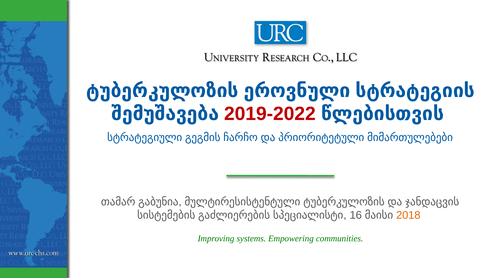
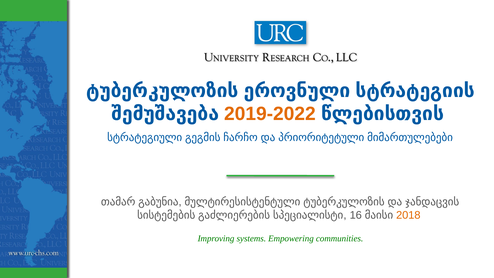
2019-2022 colour: red -> orange (270, 114)
